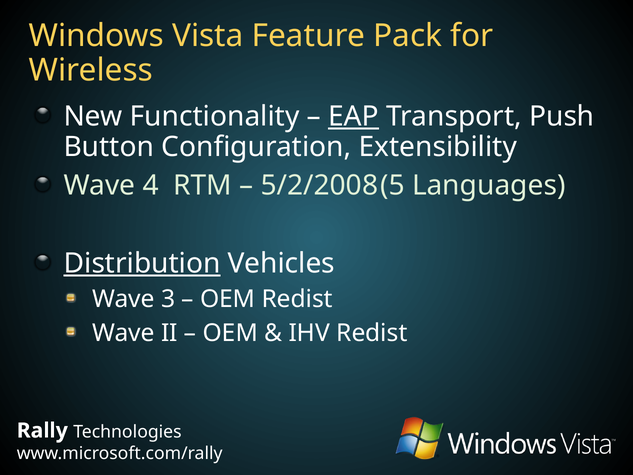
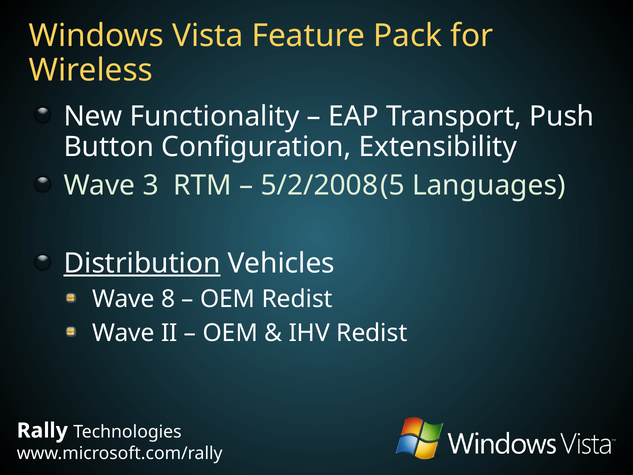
EAP underline: present -> none (353, 116)
4: 4 -> 3 (151, 186)
3: 3 -> 8 (168, 299)
